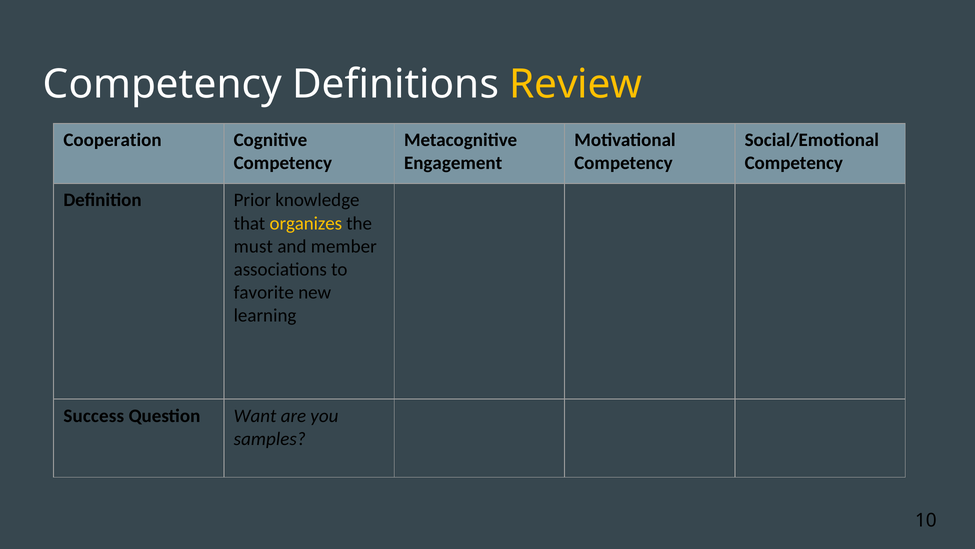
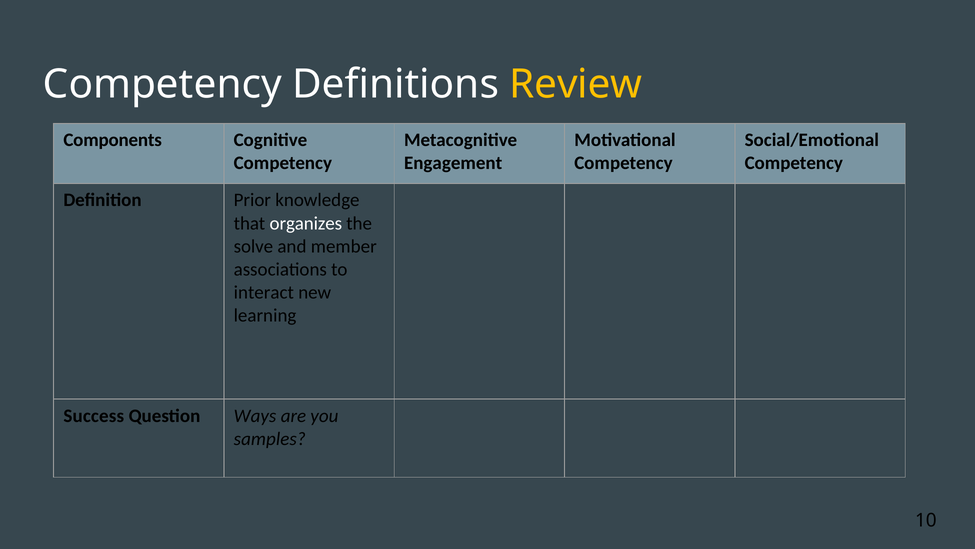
Cooperation: Cooperation -> Components (113, 140)
organizes colour: yellow -> white (306, 223)
must: must -> solve (253, 246)
favorite: favorite -> interact (264, 292)
Want: Want -> Ways (255, 415)
